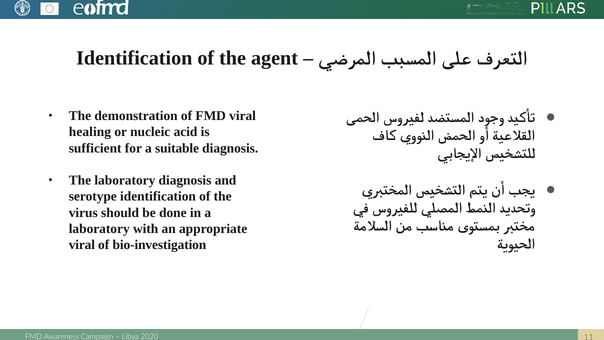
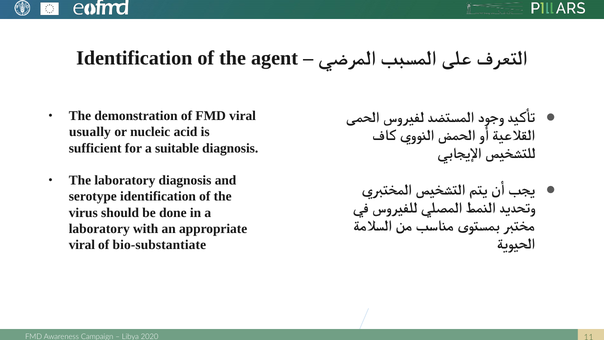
healing: healing -> usually (90, 132)
bio-investigation: bio-investigation -> bio-substantiate (159, 245)
